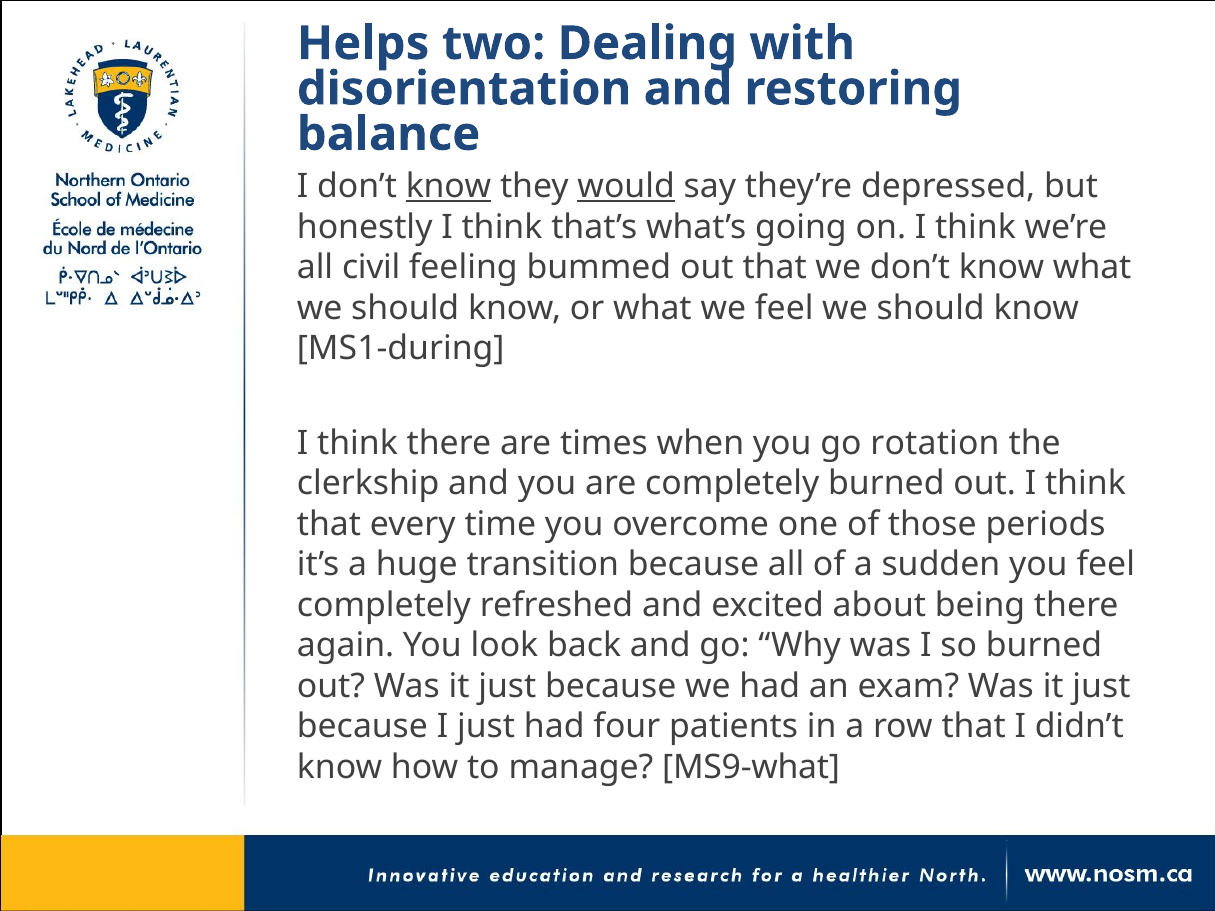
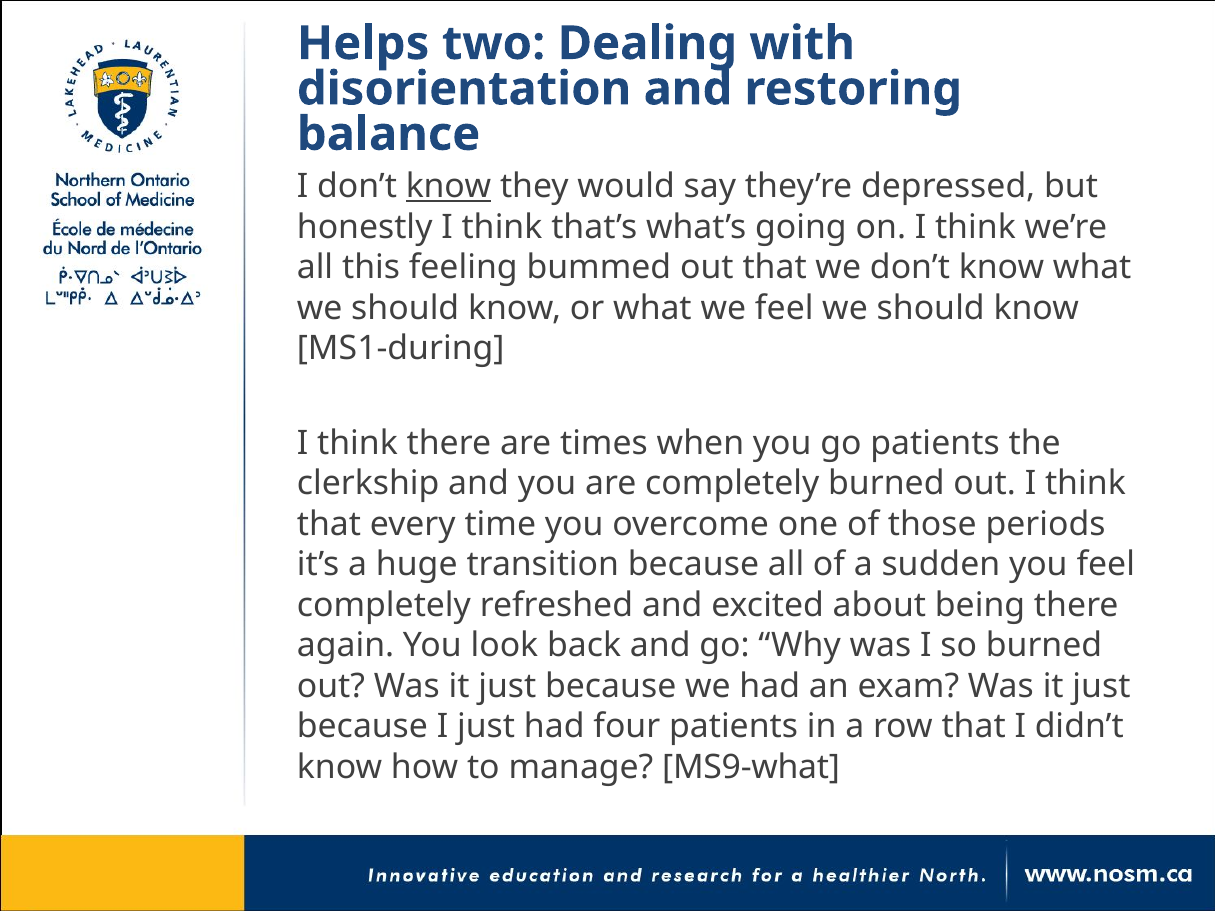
would underline: present -> none (626, 187)
civil: civil -> this (371, 268)
go rotation: rotation -> patients (935, 443)
